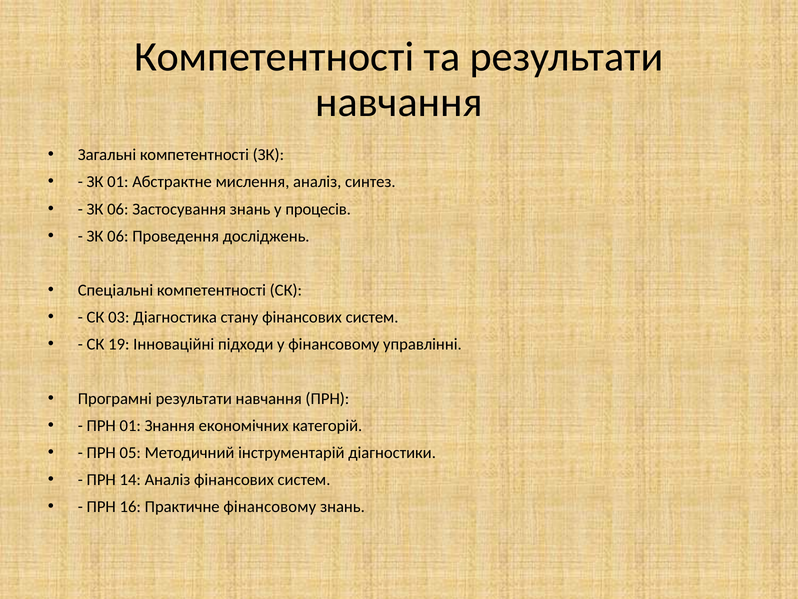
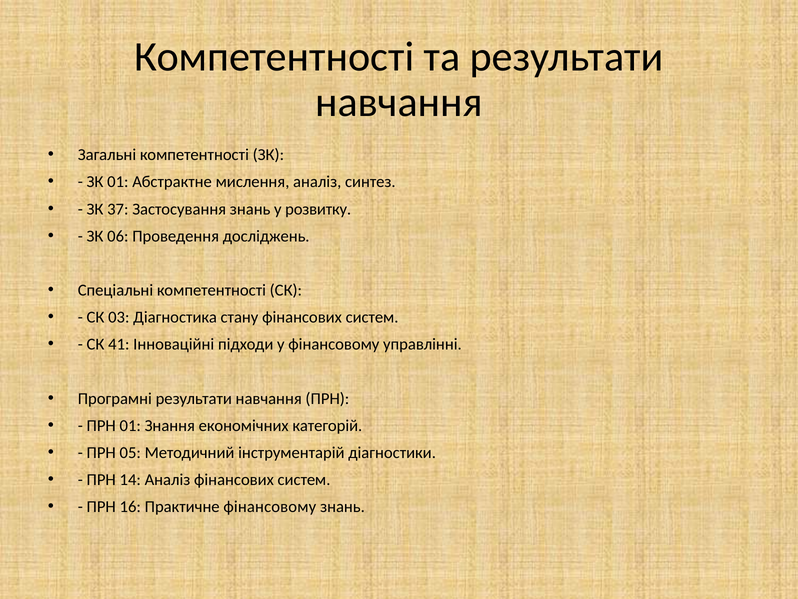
06: 06 -> 37 (118, 209)
процесів: процесів -> розвитку (318, 209)
19: 19 -> 41 (119, 344)
